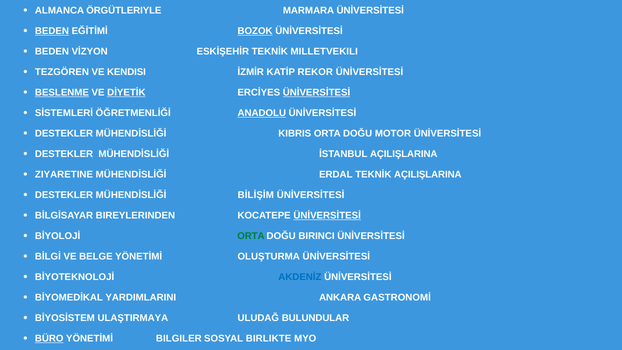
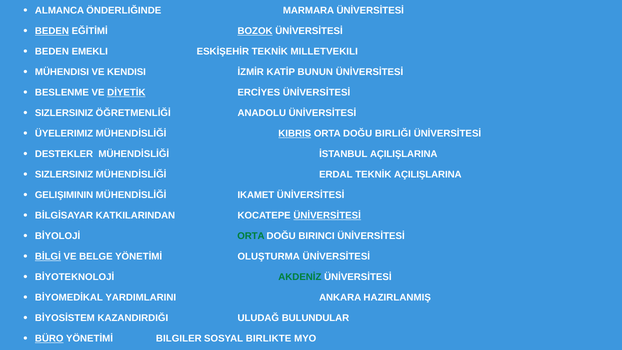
ÖRGÜTLERIYLE: ÖRGÜTLERIYLE -> ÖNDERLIĞINDE (124, 11)
VİZYON: VİZYON -> EMEKLI (90, 52)
TEZGÖREN: TEZGÖREN -> MÜHENDISI (62, 72)
REKOR: REKOR -> BUNUN (315, 72)
BESLENME underline: present -> none (62, 93)
ÜNİVERSİTESİ underline: present -> none (317, 93)
SİSTEMLERİ: SİSTEMLERİ -> SIZLERSINIZ (64, 113)
ANADOLU underline: present -> none (262, 113)
DESTEKLER: DESTEKLER -> ÜYELERIMIZ (64, 134)
KIBRIS underline: none -> present (295, 134)
MOTOR: MOTOR -> BIRLIĞI (393, 134)
ZIYARETINE: ZIYARETINE -> SIZLERSINIZ (64, 175)
DESTEKLER: DESTEKLER -> GELIŞIMININ (64, 195)
BİLİŞİM: BİLİŞİM -> IKAMET (256, 195)
BIREYLERINDEN: BIREYLERINDEN -> KATKILARINDAN (135, 216)
BİLGİ underline: none -> present (48, 257)
AKDENİZ colour: blue -> green (300, 277)
GASTRONOMİ: GASTRONOMİ -> HAZIRLANMIŞ (397, 297)
ULAŞTIRMAYA: ULAŞTIRMAYA -> KAZANDIRDIĞI (133, 318)
